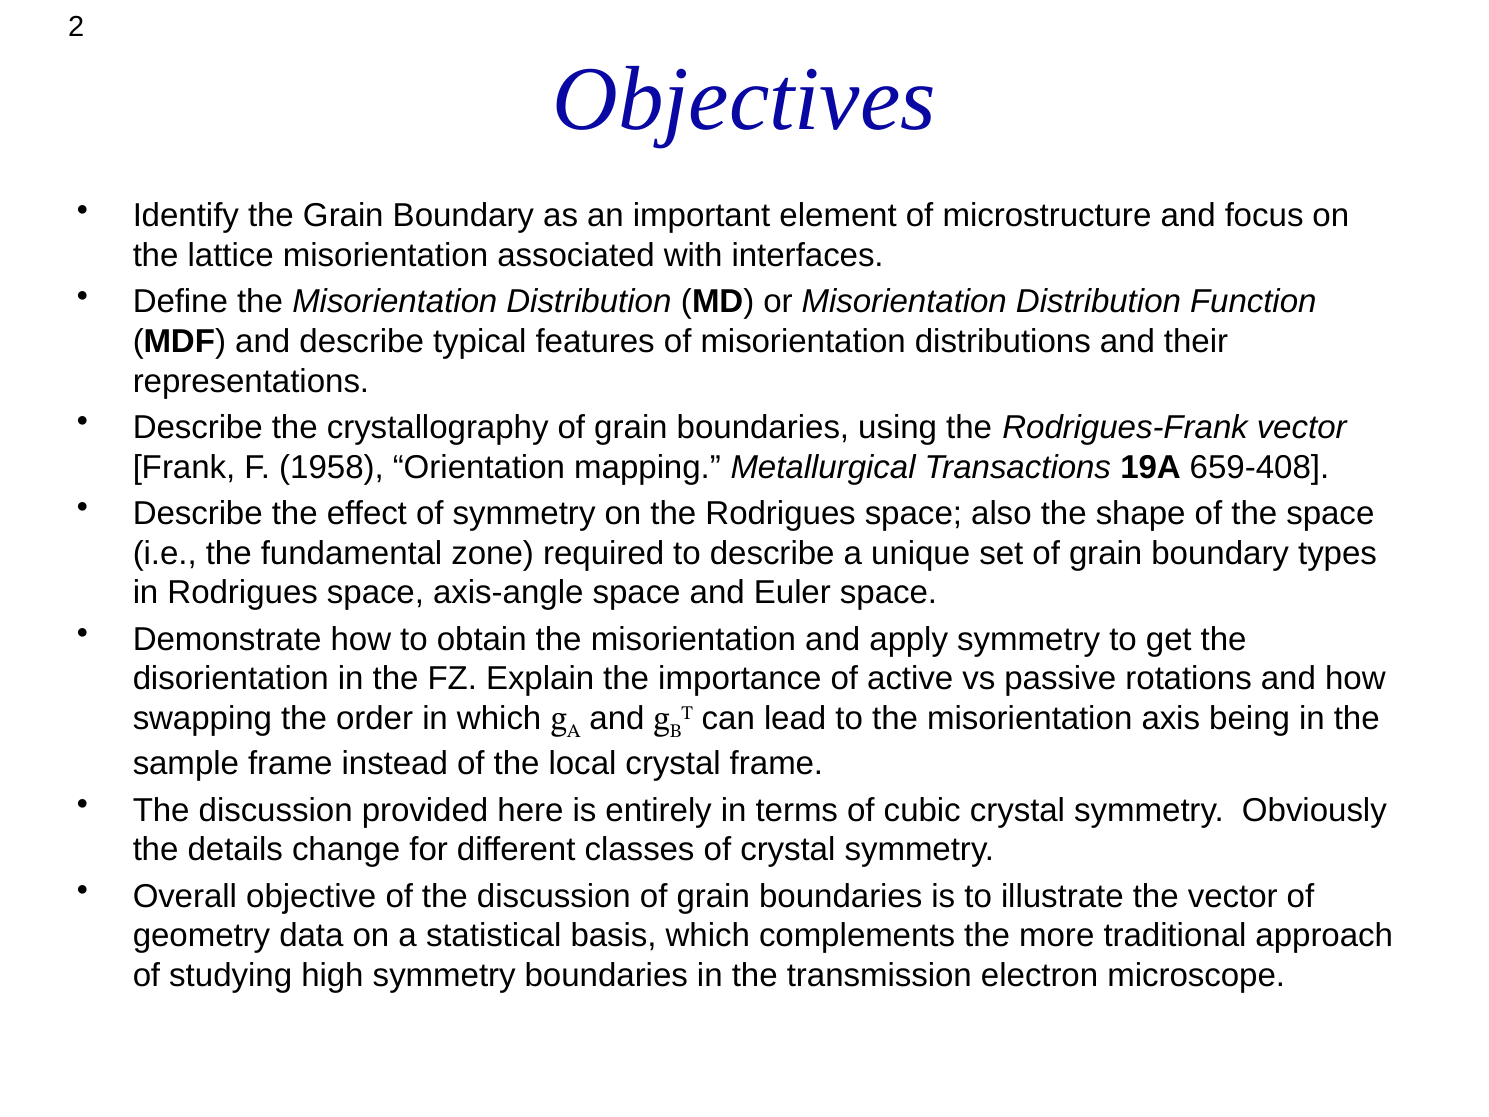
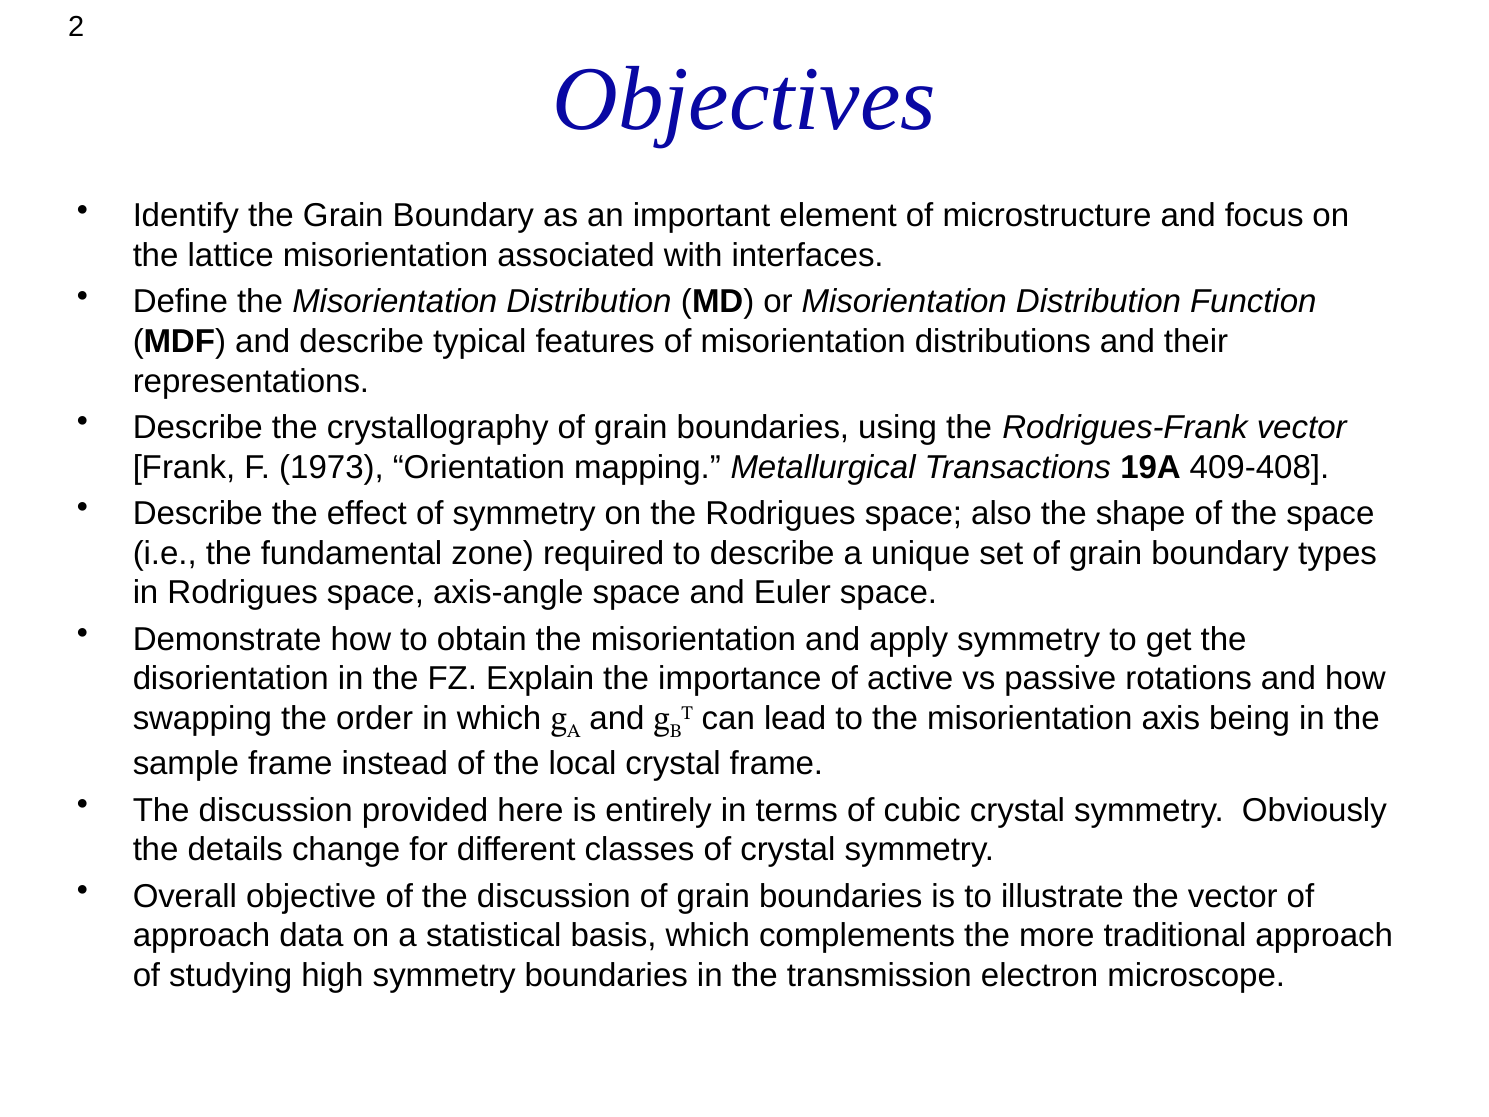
1958: 1958 -> 1973 (331, 467)
659-408: 659-408 -> 409-408 (1259, 467)
geometry: geometry -> approach (201, 936)
